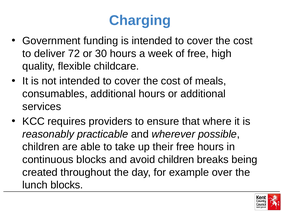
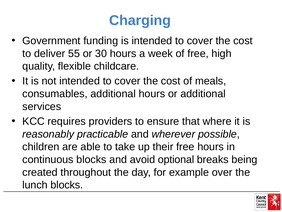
72: 72 -> 55 (74, 53)
avoid children: children -> optional (176, 159)
